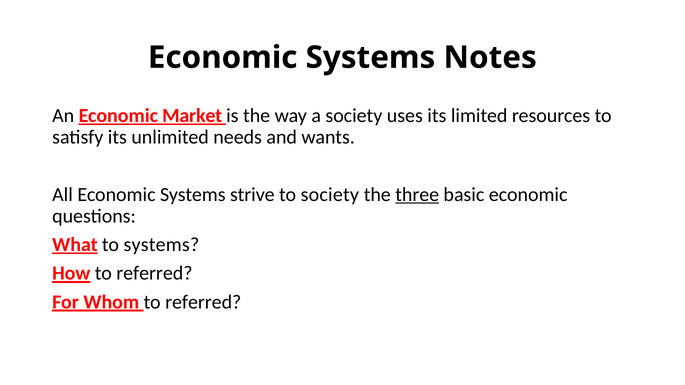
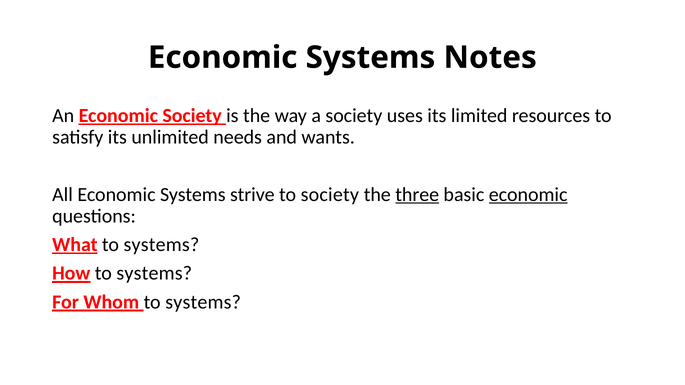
Economic Market: Market -> Society (192, 116)
economic underline: none -> present (528, 195)
How to referred: referred -> systems (154, 274)
Whom to referred: referred -> systems (203, 302)
